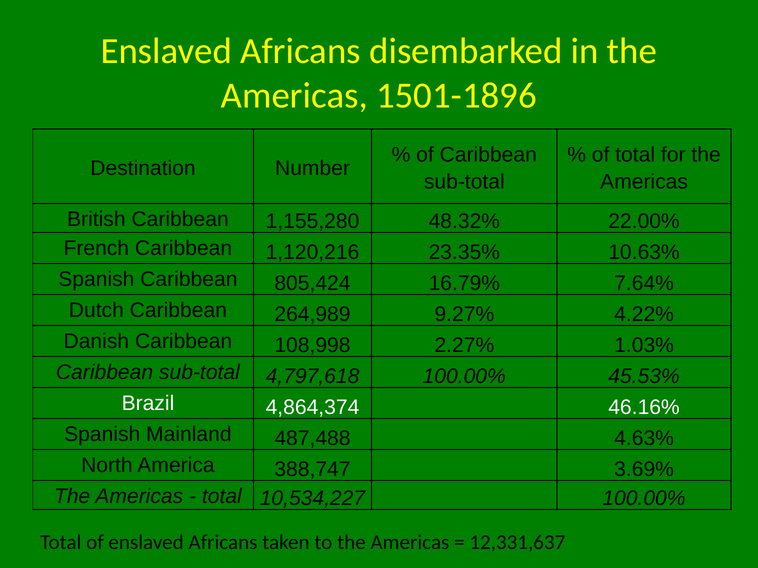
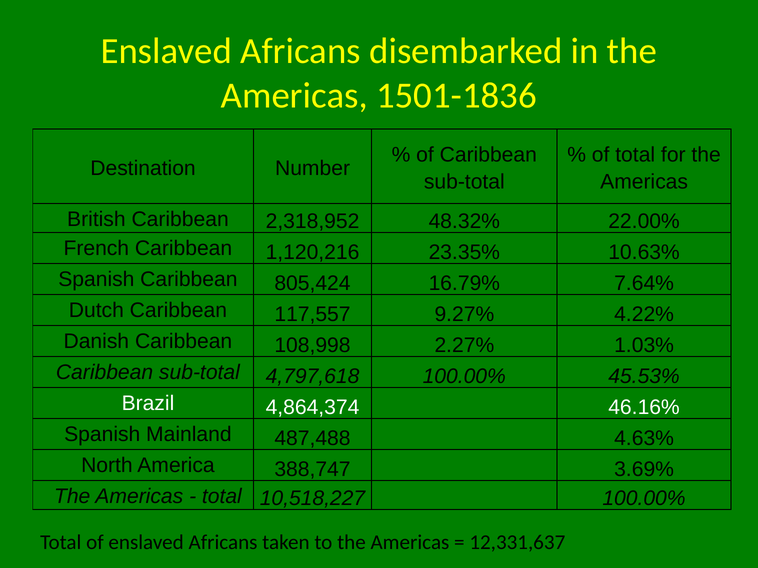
1501-1896: 1501-1896 -> 1501-1836 (456, 95)
1,155,280: 1,155,280 -> 2,318,952 (313, 221)
264,989: 264,989 -> 117,557 (312, 315)
10,534,227: 10,534,227 -> 10,518,227 (312, 499)
